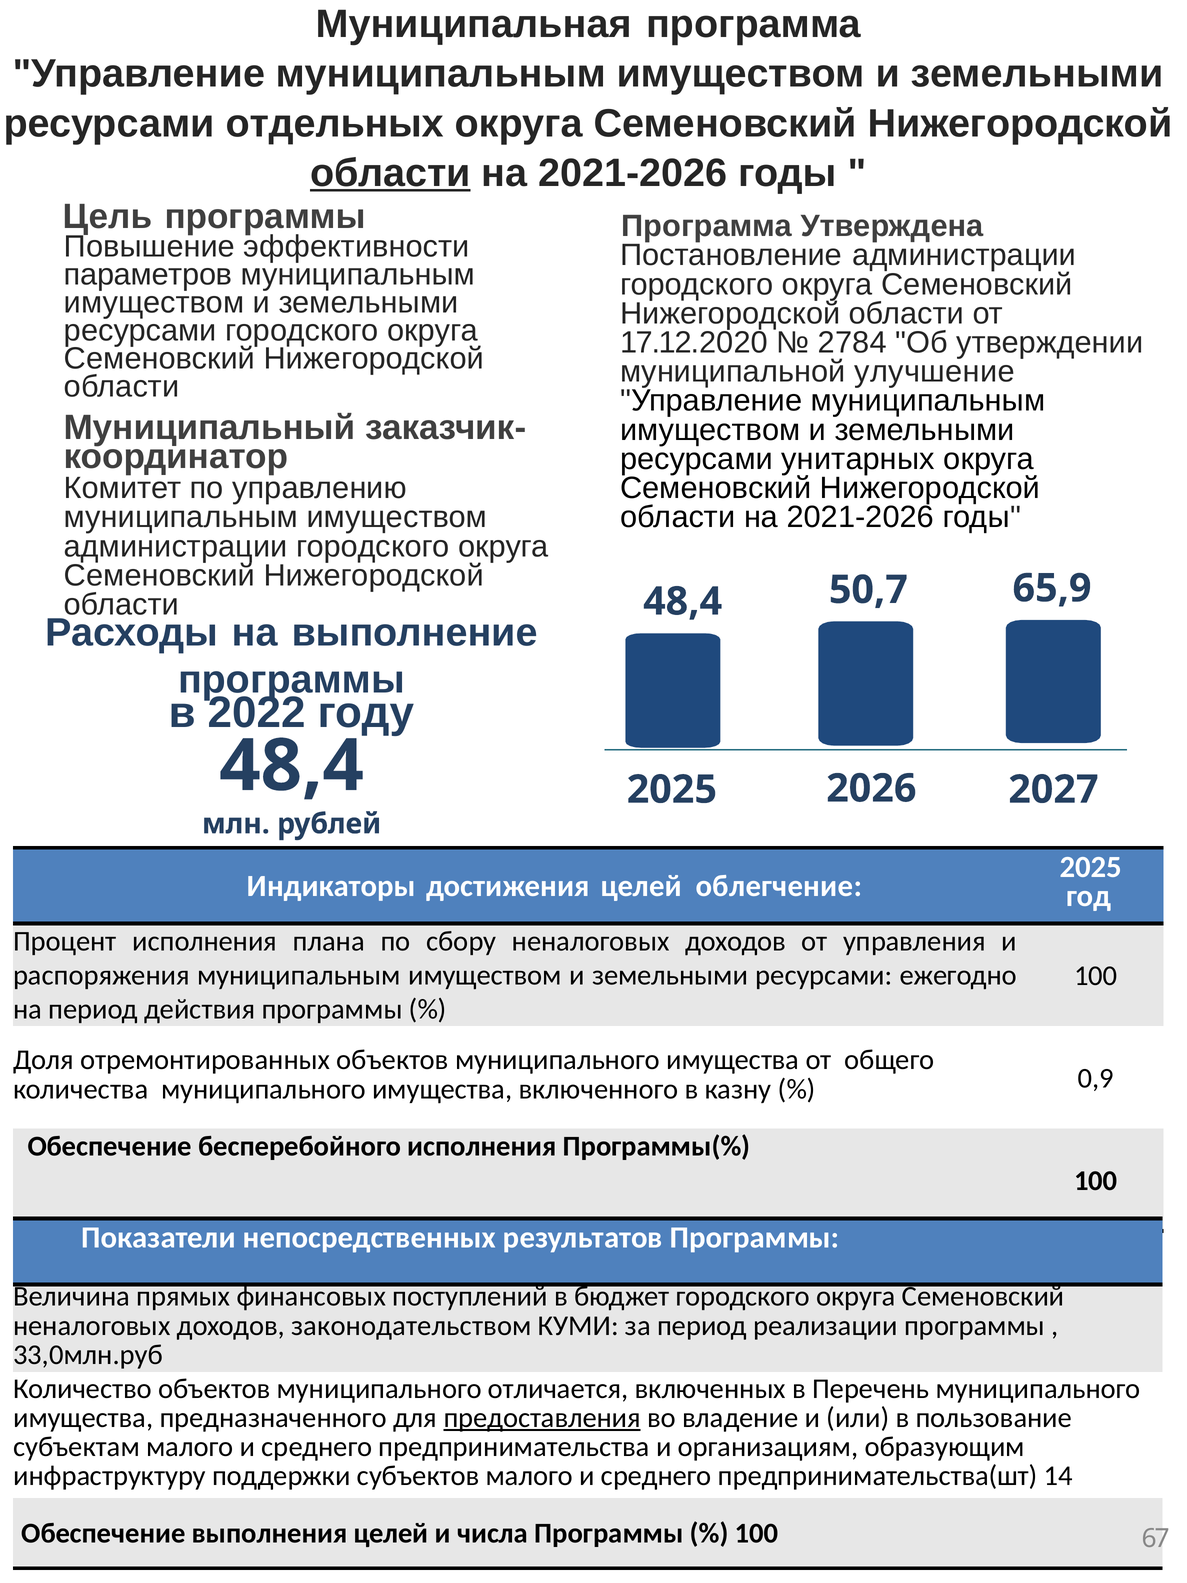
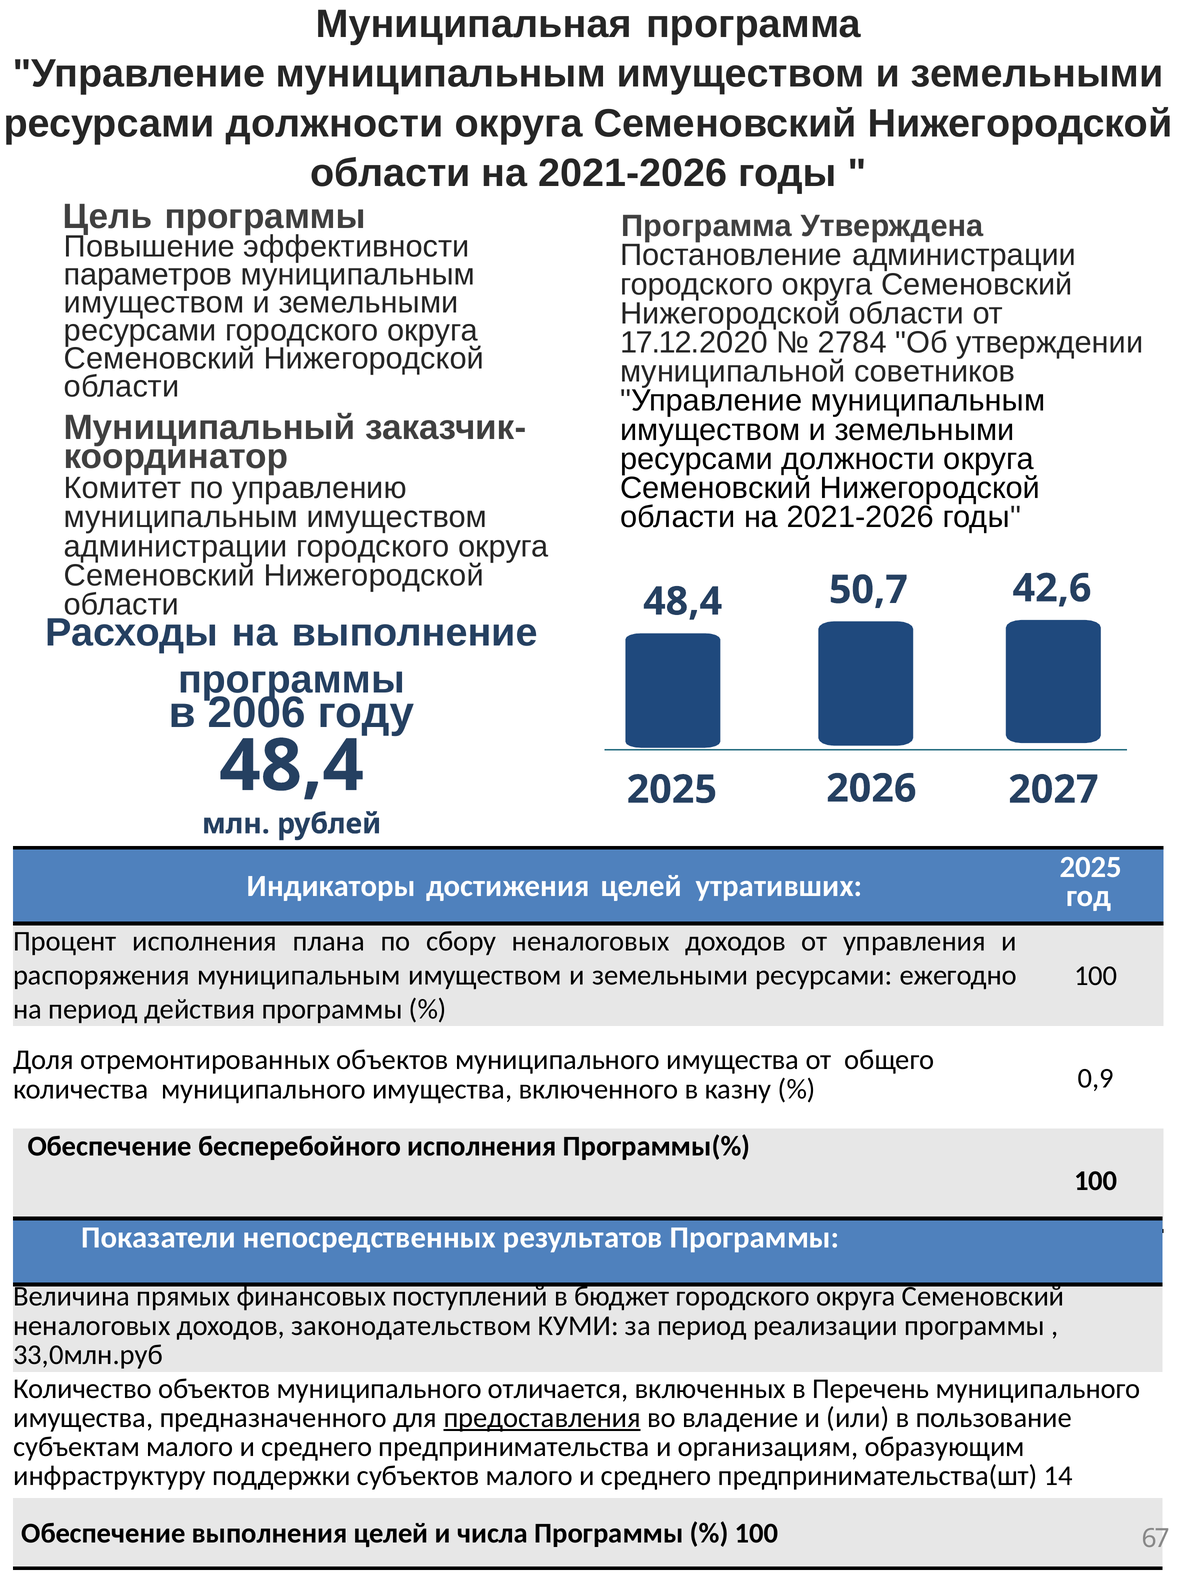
отдельных: отдельных -> должности (335, 123)
области underline: present -> none (390, 173)
улучшение: улучшение -> советников (935, 372)
унитарных: унитарных -> должности (858, 459)
65,9: 65,9 -> 42,6 (1052, 588)
2022: 2022 -> 2006 (257, 713)
облегчение: облегчение -> утративших (779, 886)
